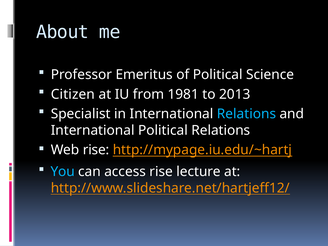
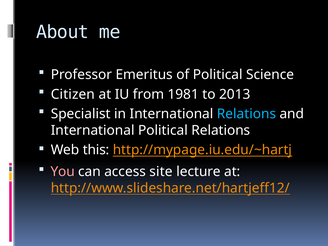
Web rise: rise -> this (96, 150)
You colour: light blue -> pink (63, 172)
access rise: rise -> site (161, 172)
